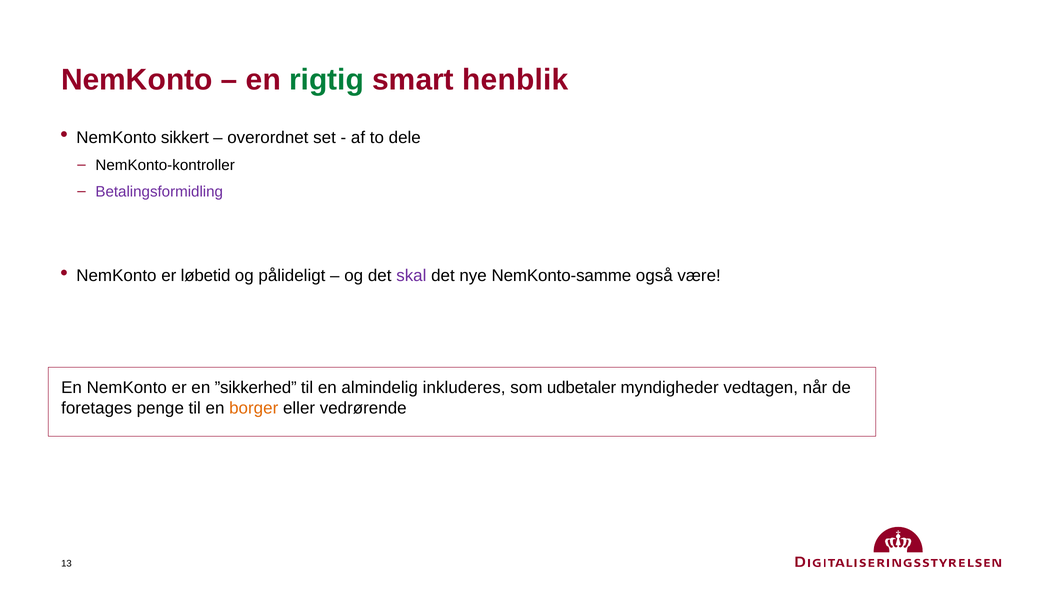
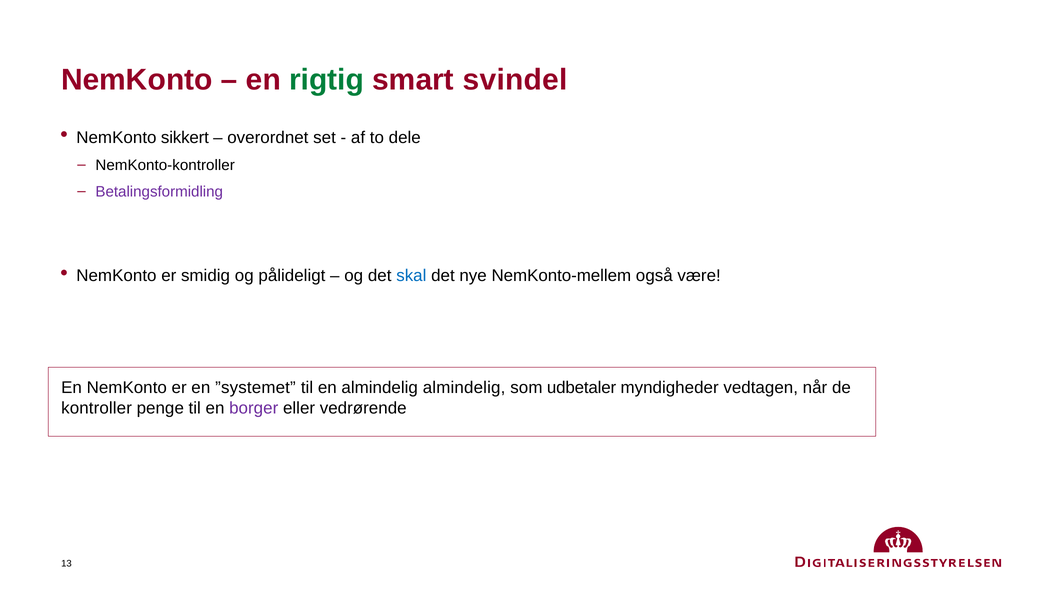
henblik: henblik -> svindel (515, 80)
løbetid: løbetid -> smidig (206, 276)
skal colour: purple -> blue (411, 276)
NemKonto-samme: NemKonto-samme -> NemKonto-mellem (561, 276)
”sikkerhed: ”sikkerhed -> ”systemet (255, 388)
almindelig inkluderes: inkluderes -> almindelig (464, 388)
foretages: foretages -> kontroller (97, 408)
borger colour: orange -> purple (254, 408)
